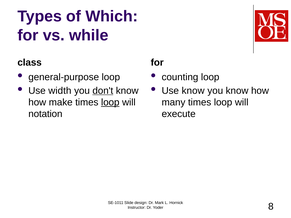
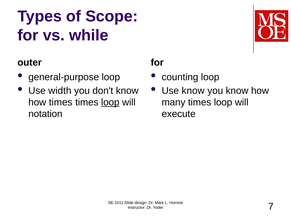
Which: Which -> Scope (112, 16)
class: class -> outer (30, 63)
don't underline: present -> none (103, 91)
how make: make -> times (61, 102)
8: 8 -> 7 (271, 207)
